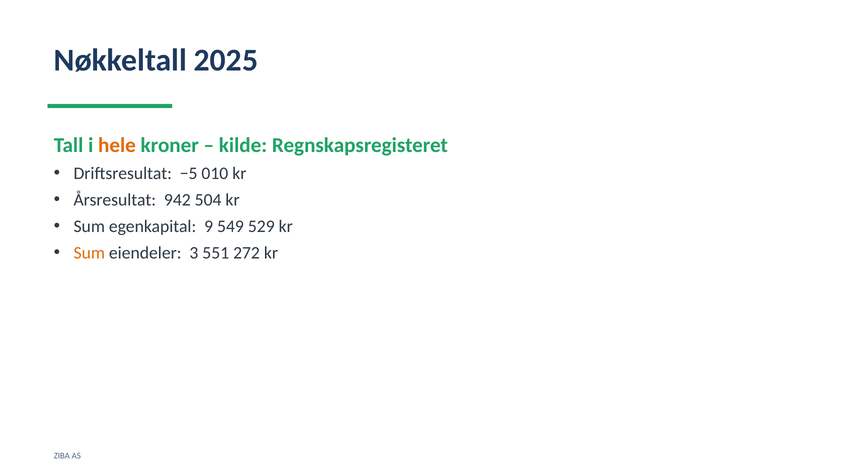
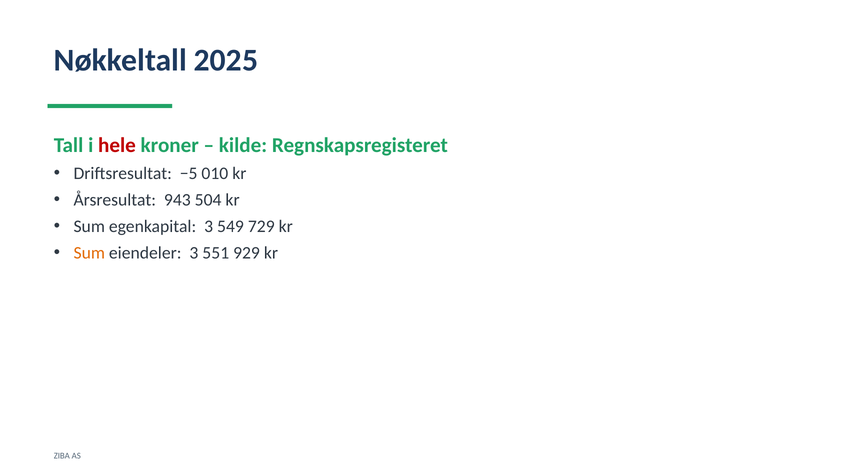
hele colour: orange -> red (117, 145)
942: 942 -> 943 (177, 200)
egenkapital 9: 9 -> 3 (209, 227)
529: 529 -> 729 (261, 227)
272: 272 -> 929 (247, 253)
